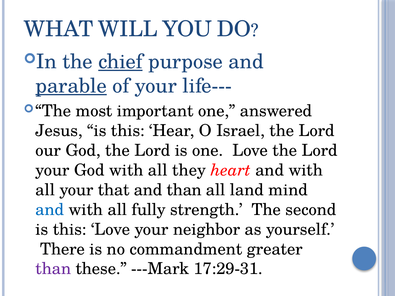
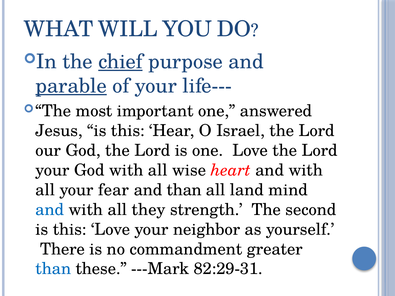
they: they -> wise (189, 170)
that: that -> fear (114, 190)
fully: fully -> they (149, 210)
than colour: purple -> blue (53, 269)
17:29-31: 17:29-31 -> 82:29-31 (228, 269)
